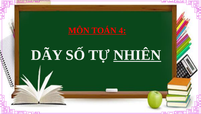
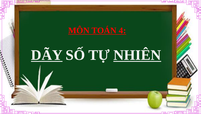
DÃY underline: none -> present (47, 55)
